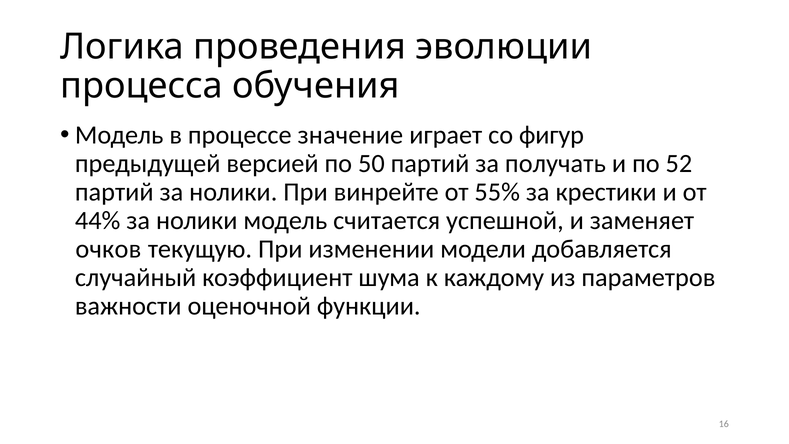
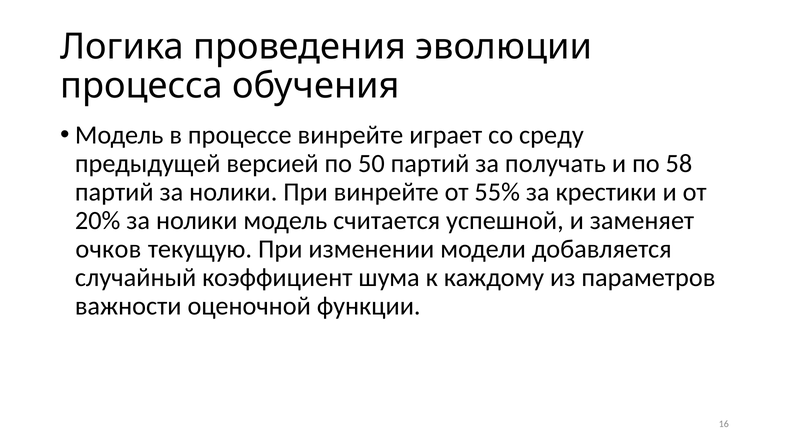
процессе значение: значение -> винрейте (350, 135)
фигур: фигур -> среду (551, 135)
52: 52 -> 58 (679, 164)
44%: 44% -> 20% (98, 220)
